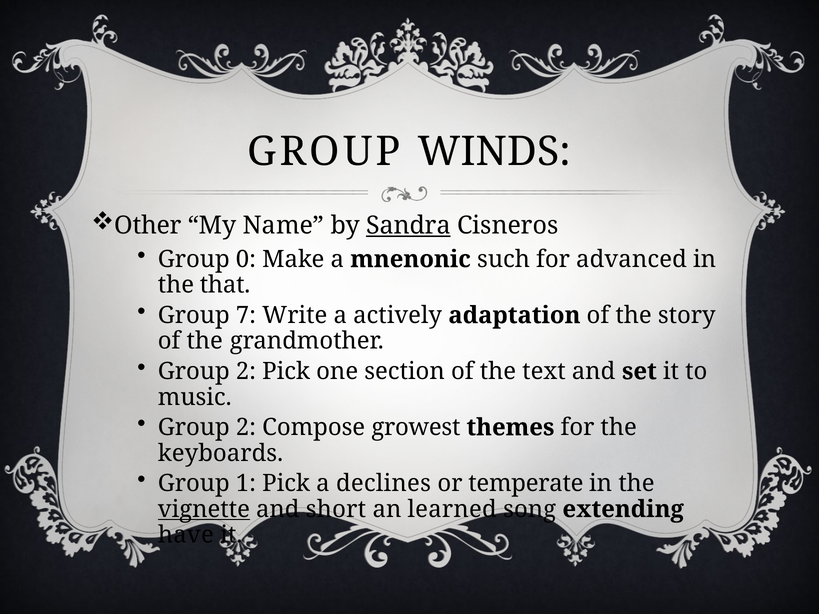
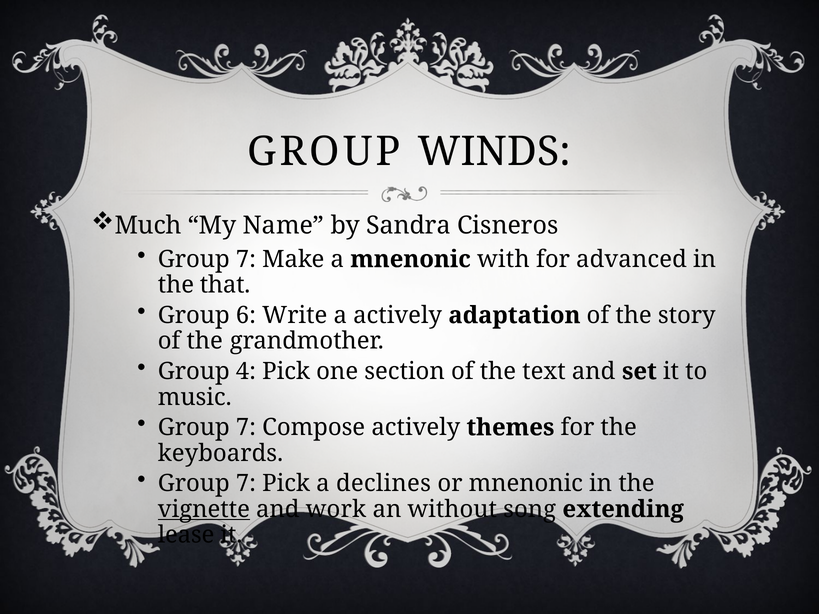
Other: Other -> Much (148, 226)
Sandra underline: present -> none (408, 226)
0: 0 -> 7 (246, 259)
such: such -> with (503, 259)
7: 7 -> 6 (246, 315)
2: 2 -> 4 (246, 371)
2: 2 -> 7 (246, 428)
Compose growest: growest -> actively (416, 428)
1: 1 -> 7 (246, 484)
or temperate: temperate -> mnenonic (526, 484)
short: short -> work (336, 509)
learned: learned -> without (452, 509)
have: have -> lease (186, 535)
